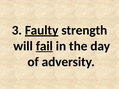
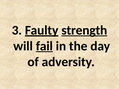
strength underline: none -> present (84, 30)
